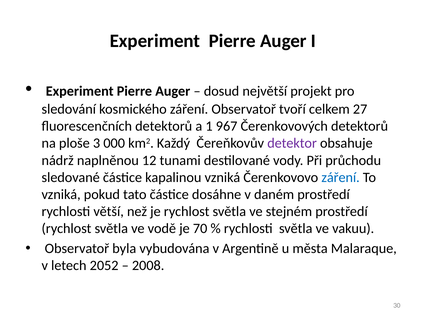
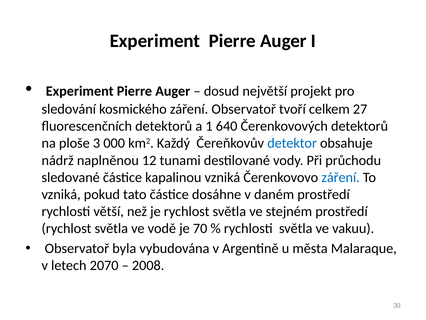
967: 967 -> 640 (227, 126)
detektor colour: purple -> blue (292, 143)
2052: 2052 -> 2070 (104, 265)
